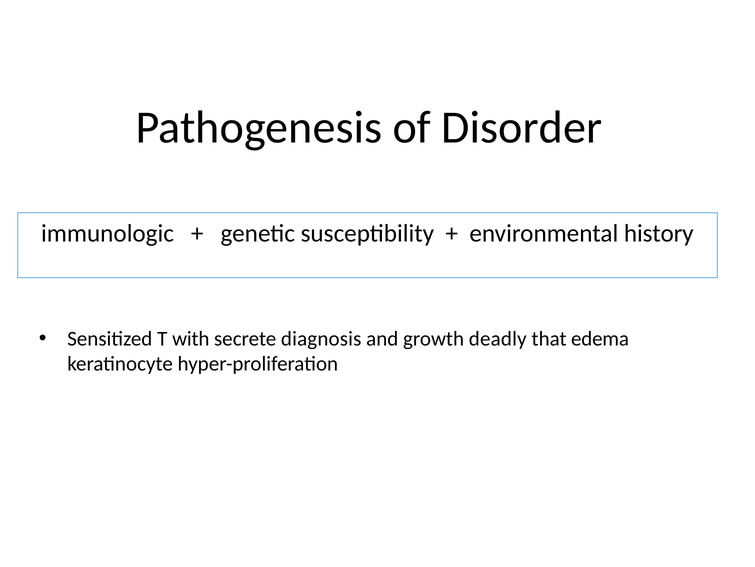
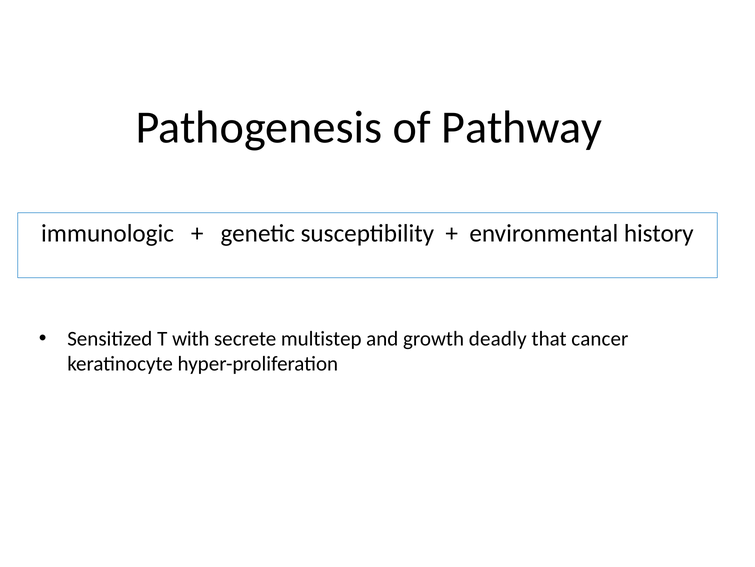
Disorder: Disorder -> Pathway (522, 127)
diagnosis: diagnosis -> multistep (321, 338)
edema: edema -> cancer (600, 338)
